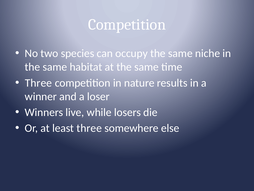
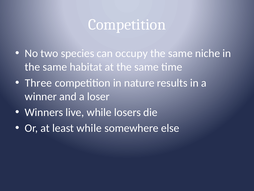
least three: three -> while (89, 128)
